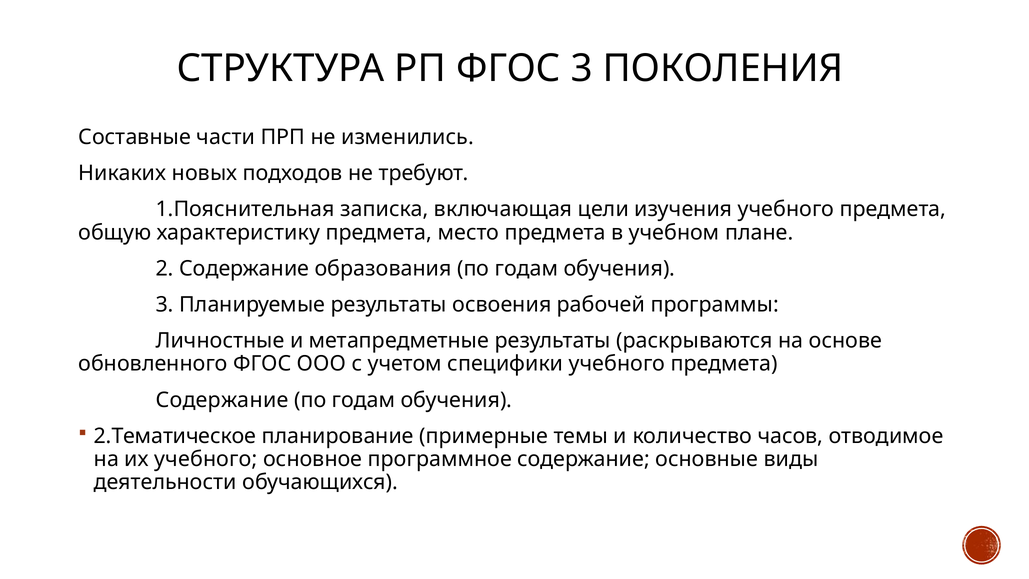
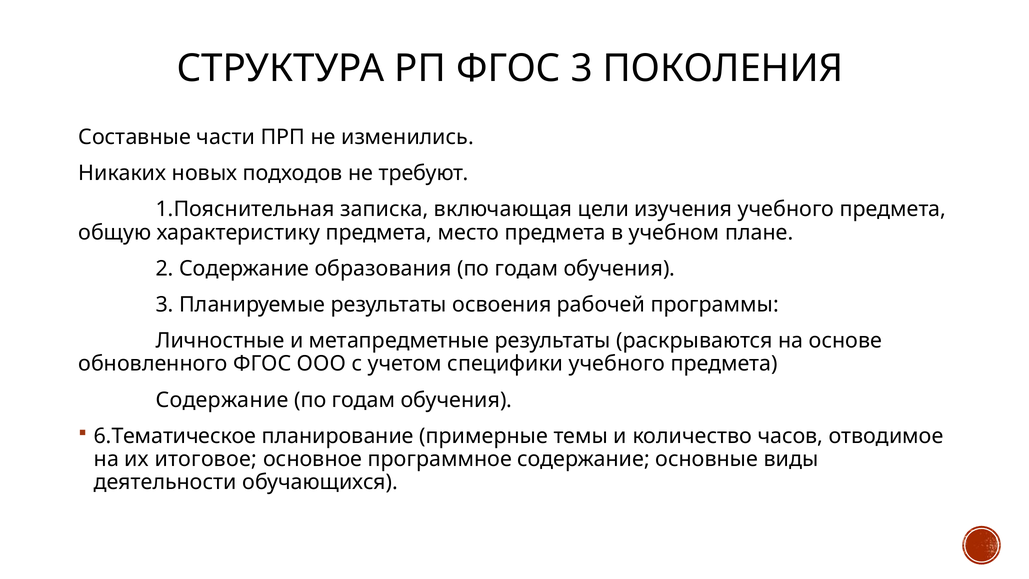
2.Тематическое: 2.Тематическое -> 6.Тематическое (175, 436)
их учебного: учебного -> итоговое (206, 459)
